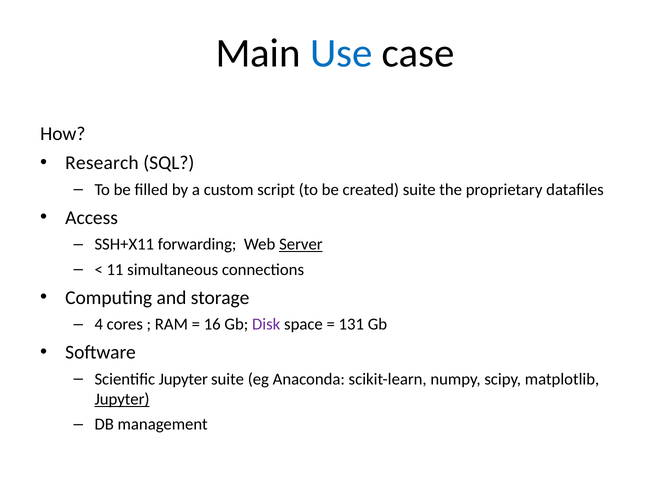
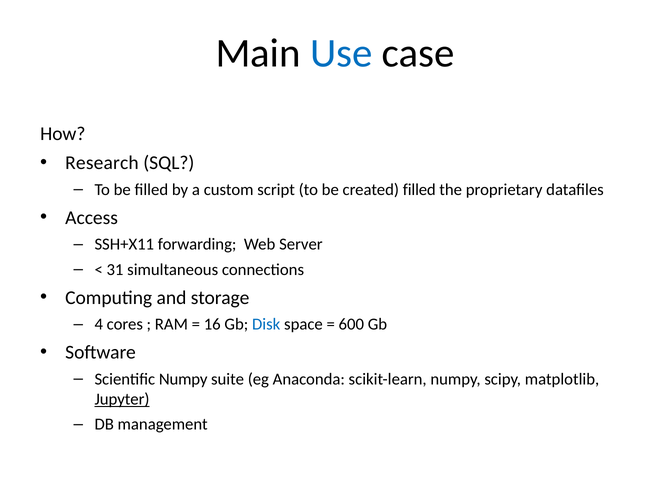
created suite: suite -> filled (419, 190)
Server underline: present -> none (301, 244)
11: 11 -> 31 (115, 270)
Disk colour: purple -> blue (266, 324)
131: 131 -> 600 (351, 324)
Scientific Jupyter: Jupyter -> Numpy (183, 379)
